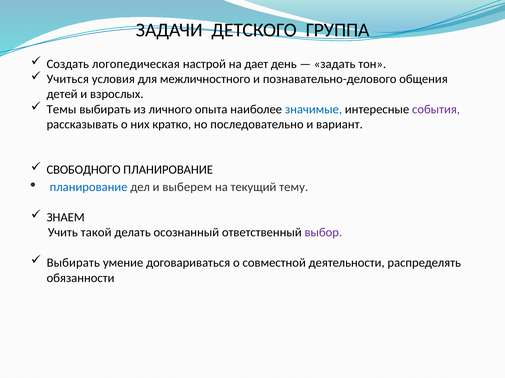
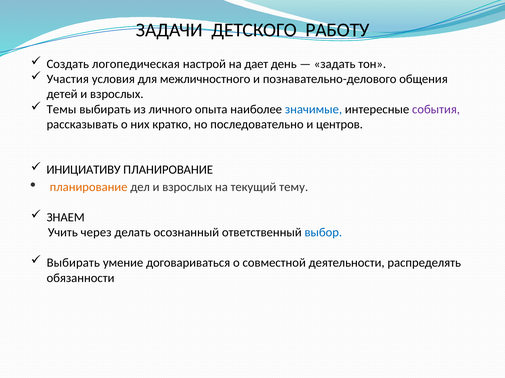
ГРУППА: ГРУППА -> РАБОТУ (338, 30)
Учиться: Учиться -> Участия (68, 79)
вариант: вариант -> центров (339, 125)
СВОБОДНОГО: СВОБОДНОГО -> ИНИЦИАТИВУ (84, 170)
планирование colour: blue -> orange (89, 188)
дел и выберем: выберем -> взрослых (187, 188)
такой: такой -> через (96, 233)
выбор colour: purple -> blue (323, 233)
